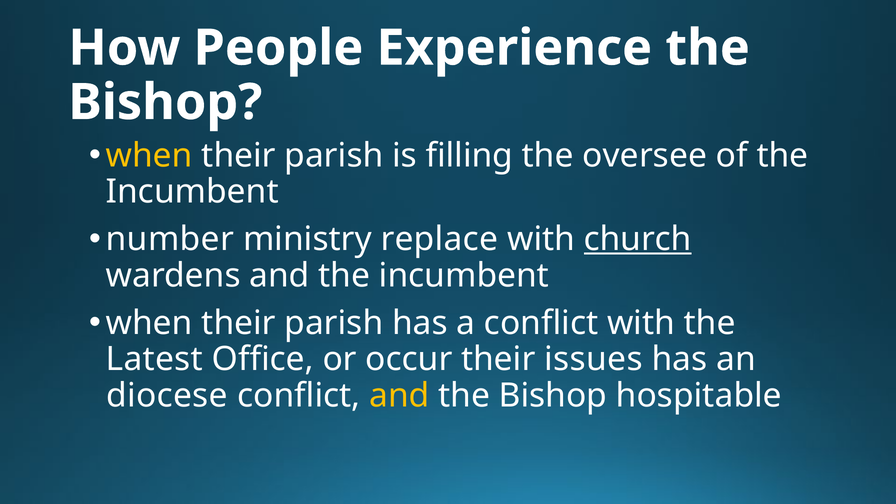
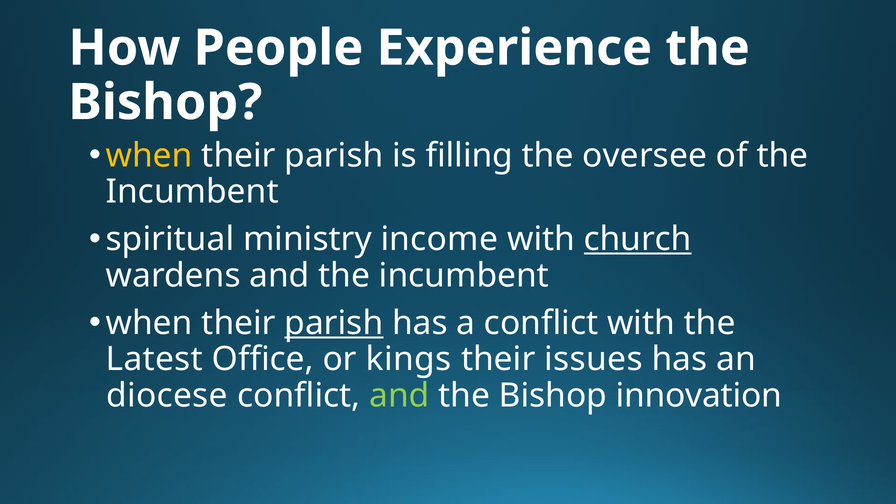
number: number -> spiritual (170, 239)
replace: replace -> income (439, 239)
parish underline: none -> present (334, 323)
occur: occur -> kings (409, 359)
and colour: yellow -> light green (399, 396)
hospitable: hospitable -> innovation (699, 396)
